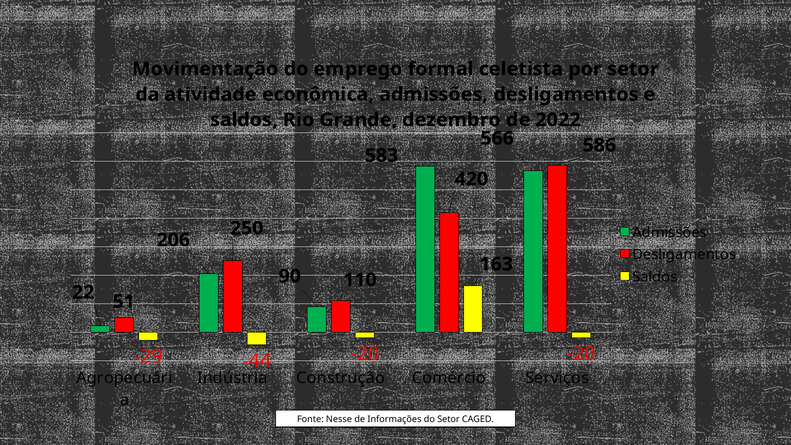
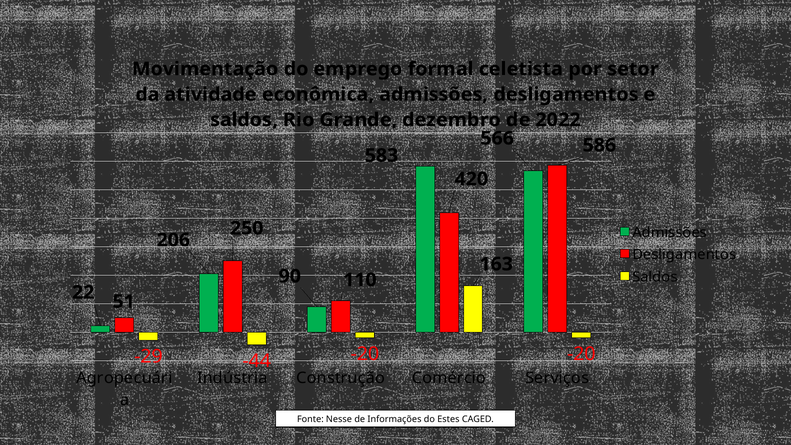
do Setor: Setor -> Estes (448, 419)
